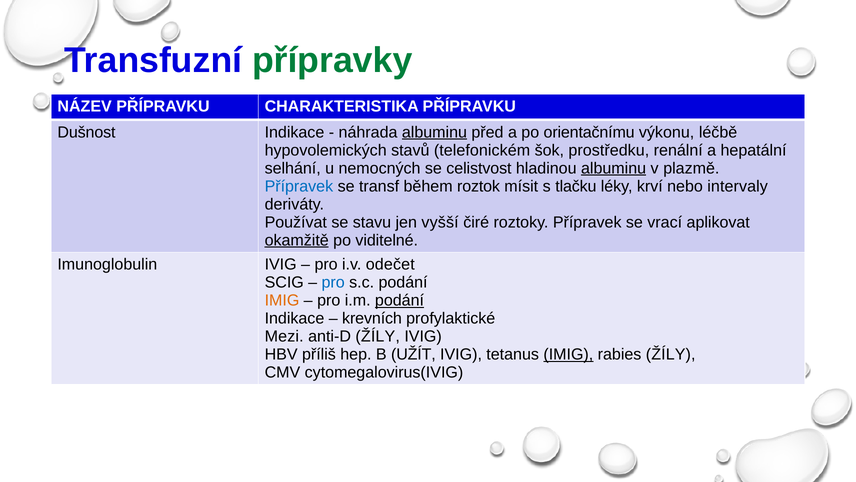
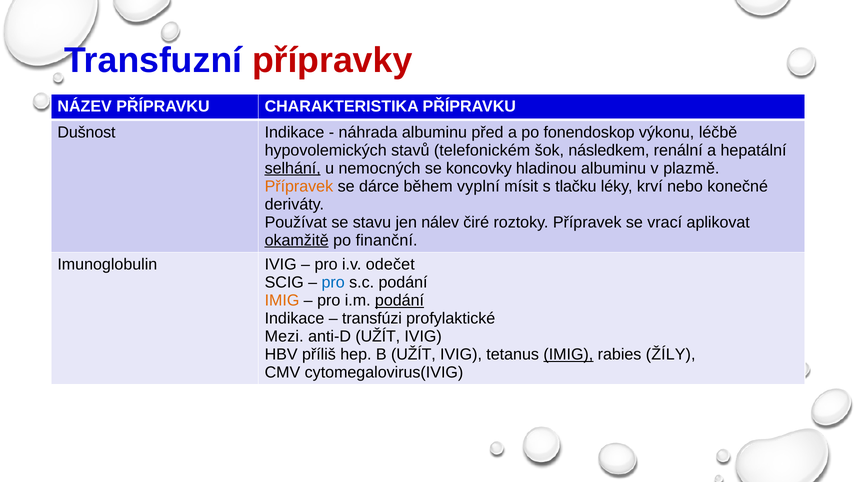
přípravky colour: green -> red (332, 60)
albuminu underline: present -> none (434, 132)
orientačnímu: orientačnímu -> fonendoskop (589, 132)
prostředku: prostředku -> následkem (609, 150)
selhání underline: none -> present (293, 168)
celistvost: celistvost -> koncovky (479, 168)
albuminu underline: present -> none (614, 168)
Přípravek colour: blue -> orange (299, 186)
transf: transf -> dárce (379, 186)
roztok: roztok -> vyplní (478, 186)
intervaly: intervaly -> konečné (738, 186)
vyšší: vyšší -> nálev (440, 222)
viditelné: viditelné -> finanční (387, 240)
krevních: krevních -> transfúzi (372, 318)
anti-D ŽÍLY: ŽÍLY -> UŽÍT (378, 336)
